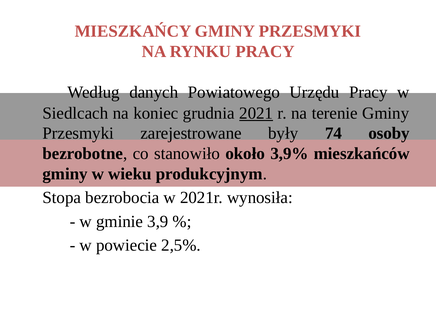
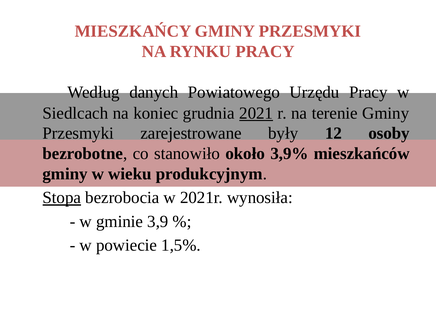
74: 74 -> 12 (333, 133)
Stopa underline: none -> present (62, 198)
2,5%: 2,5% -> 1,5% (181, 245)
